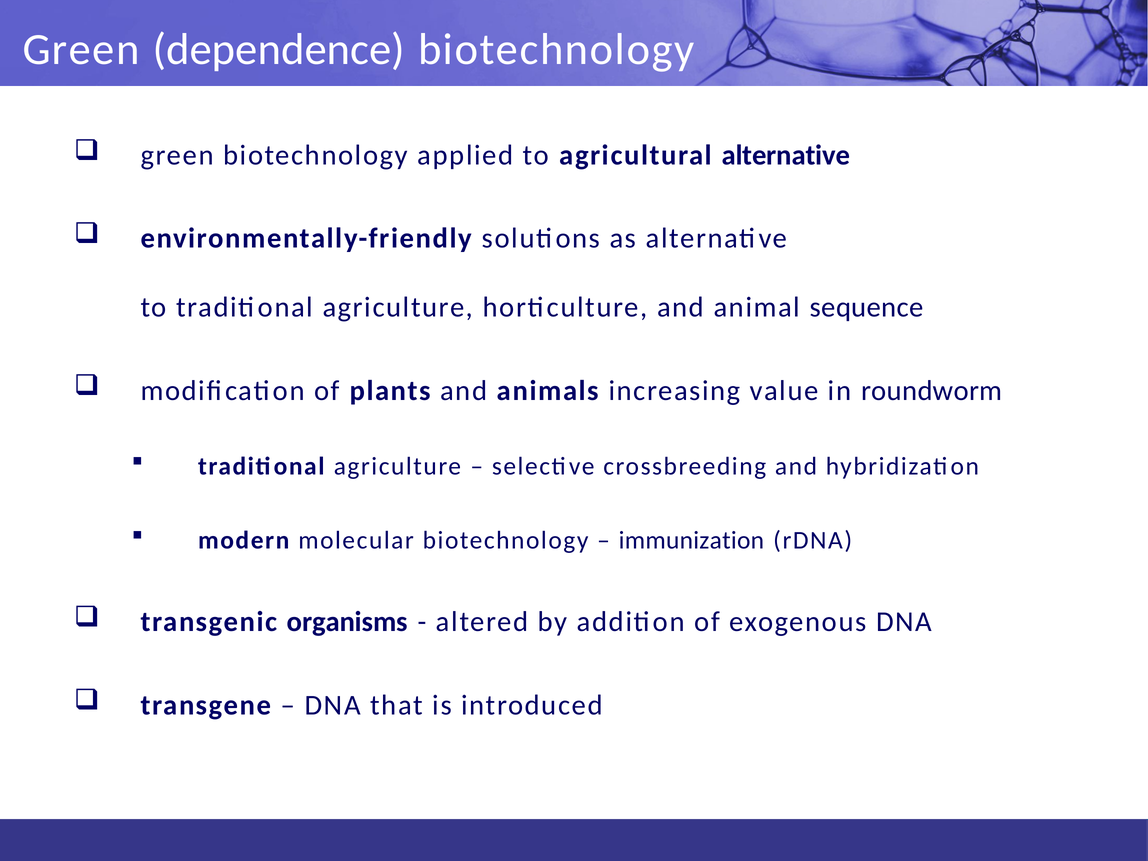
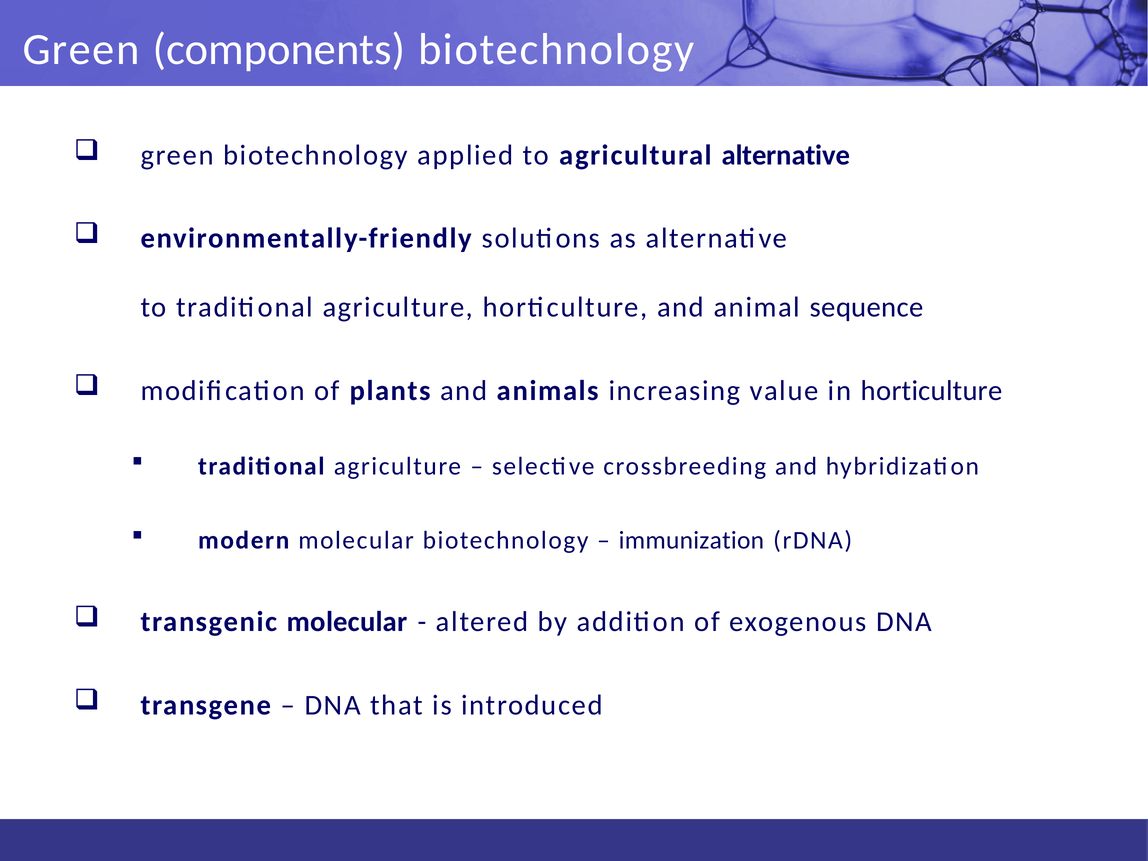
dependence: dependence -> components (279, 50)
in roundworm: roundworm -> horticulture (932, 391)
transgenic organisms: organisms -> molecular (347, 622)
